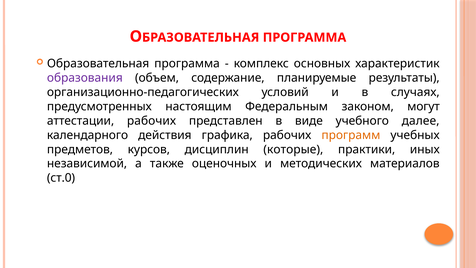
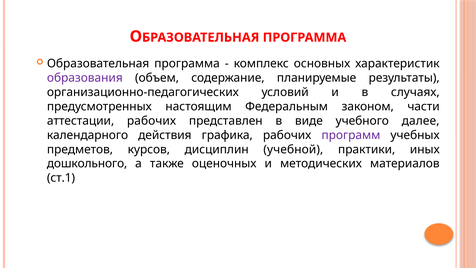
могут: могут -> части (424, 106)
программ colour: orange -> purple (351, 135)
которые: которые -> учебной (293, 149)
независимой: независимой -> дошкольного (87, 164)
ст.0: ст.0 -> ст.1 (61, 178)
